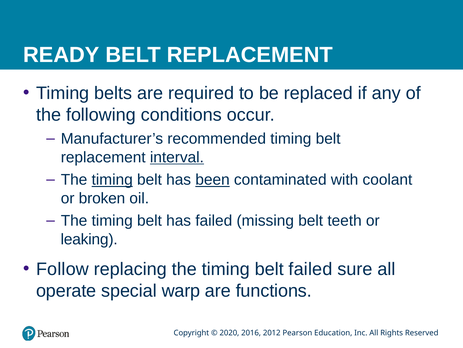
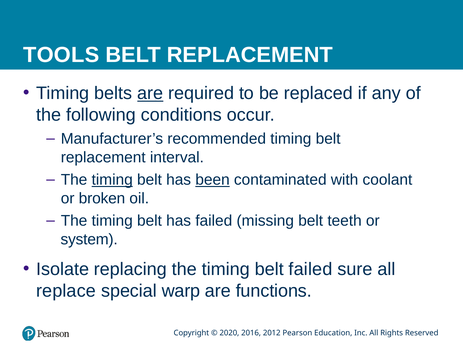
READY: READY -> TOOLS (61, 55)
are underline: none -> present (150, 93)
interval underline: present -> none (177, 157)
leaking: leaking -> system (89, 239)
Follow: Follow -> Isolate (63, 269)
operate: operate -> replace (66, 290)
